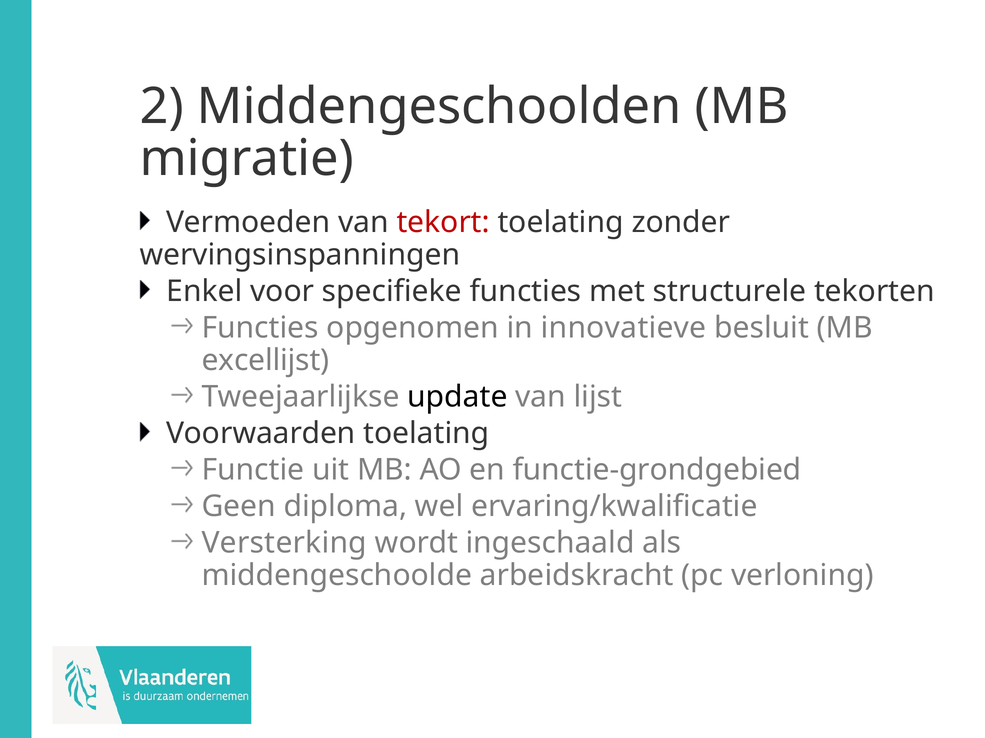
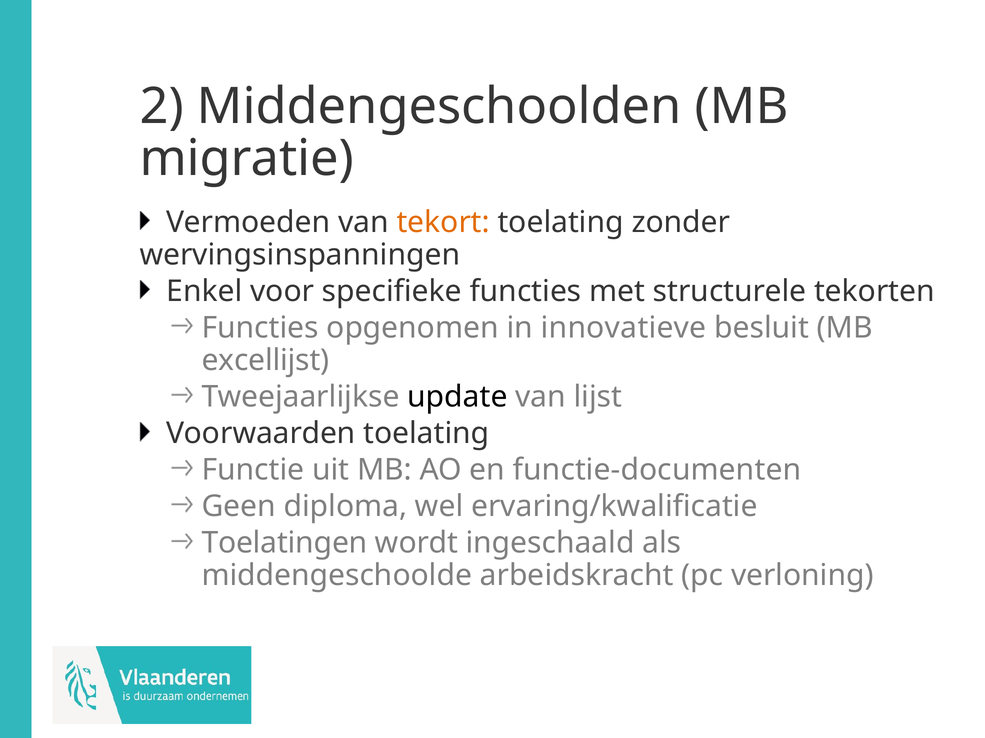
tekort colour: red -> orange (443, 222)
functie-grondgebied: functie-grondgebied -> functie-documenten (657, 470)
Versterking: Versterking -> Toelatingen (285, 544)
